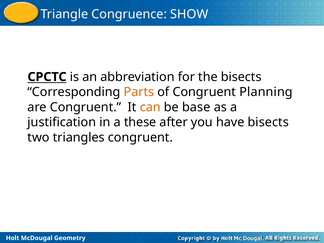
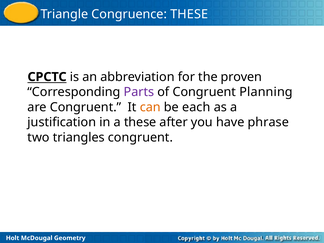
SHOW: SHOW -> THESE (189, 14)
the bisects: bisects -> proven (241, 77)
Parts colour: orange -> purple (139, 92)
base: base -> each (196, 107)
have bisects: bisects -> phrase (268, 122)
